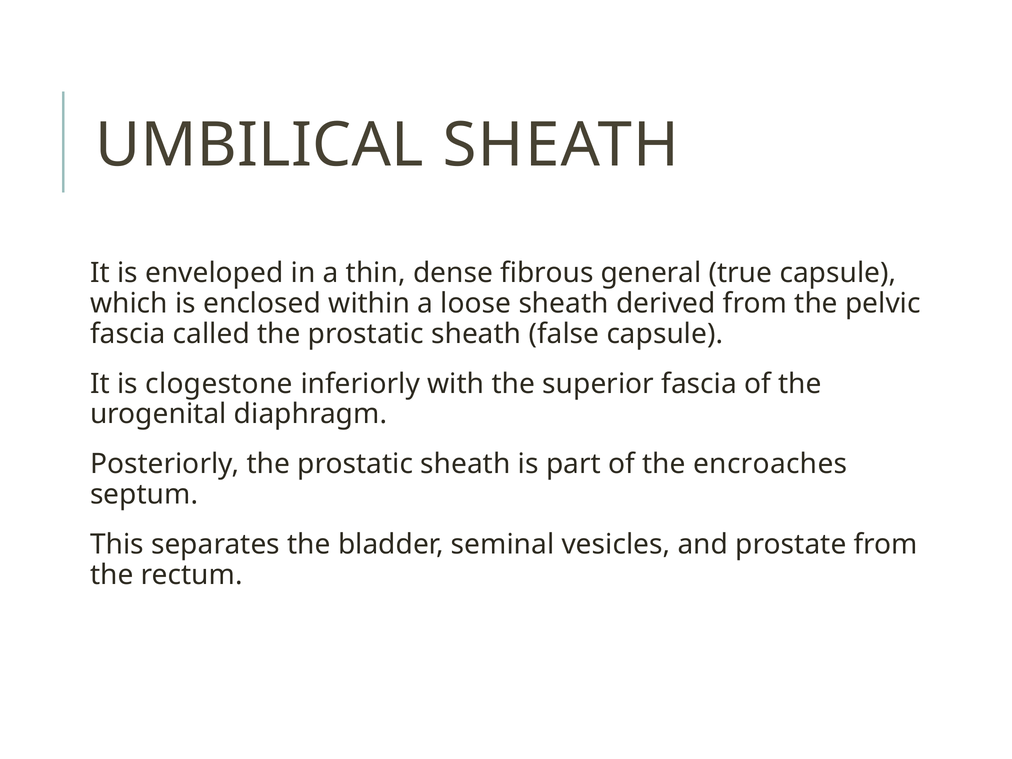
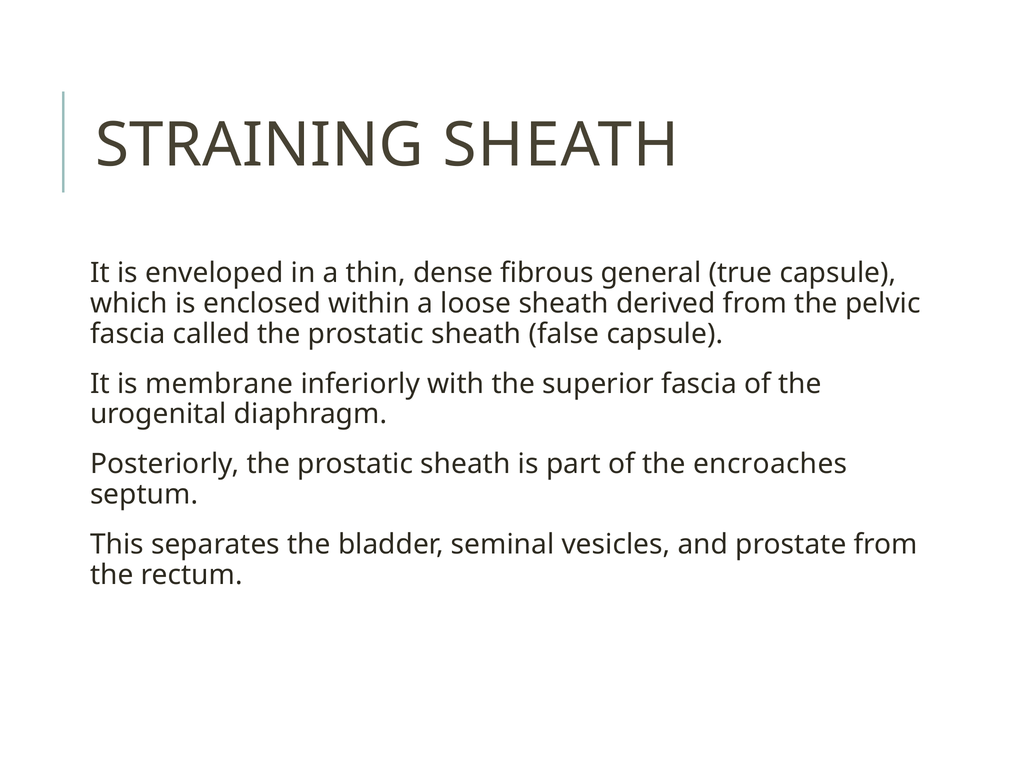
UMBILICAL: UMBILICAL -> STRAINING (259, 145)
clogestone: clogestone -> membrane (219, 384)
